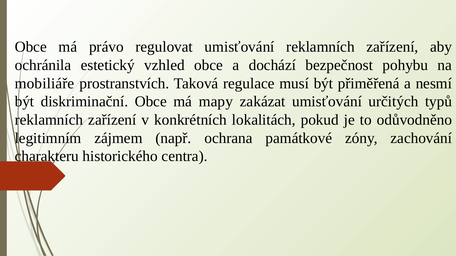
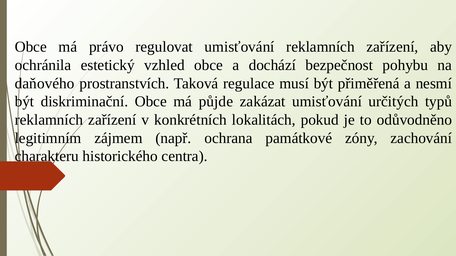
mobiliáře: mobiliáře -> daňového (45, 84)
mapy: mapy -> půjde (216, 102)
